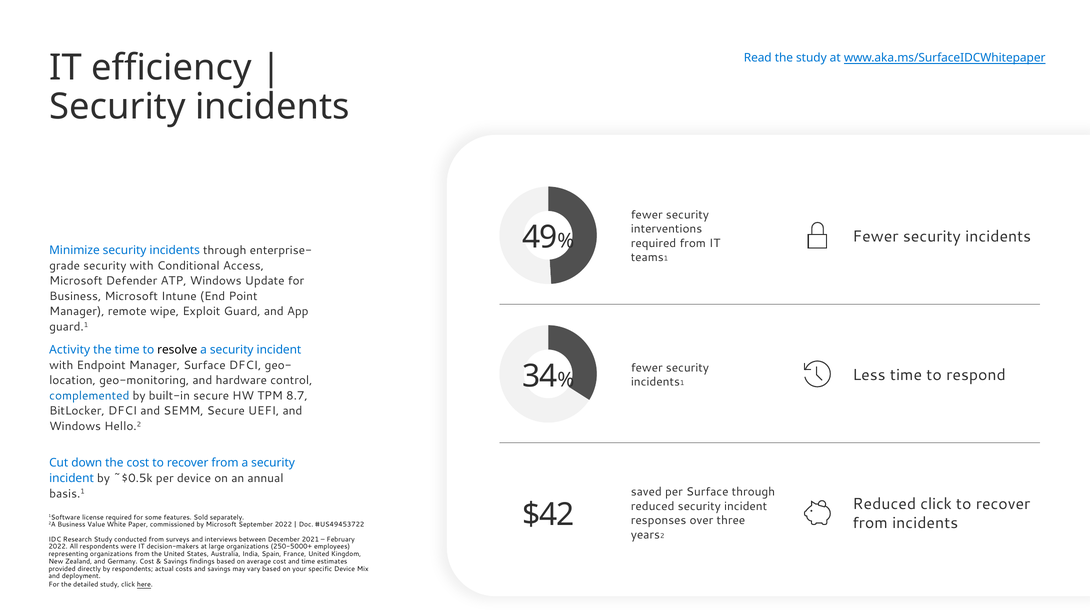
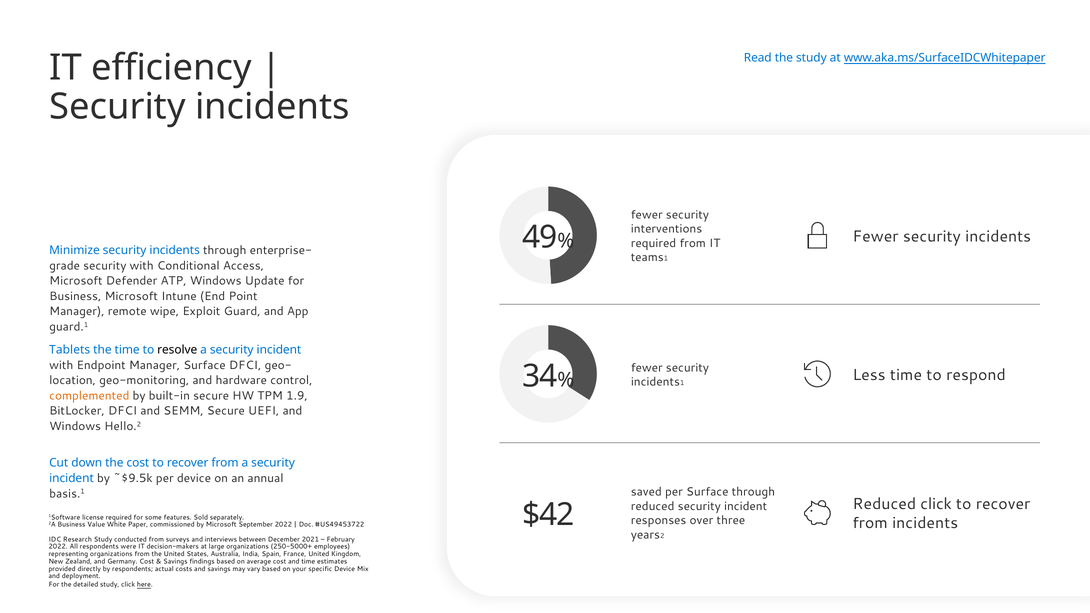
Activity: Activity -> Tablets (70, 350)
complemented colour: blue -> orange (89, 396)
8.7: 8.7 -> 1.9 (297, 396)
~$0.5k: ~$0.5k -> ~$9.5k (133, 478)
